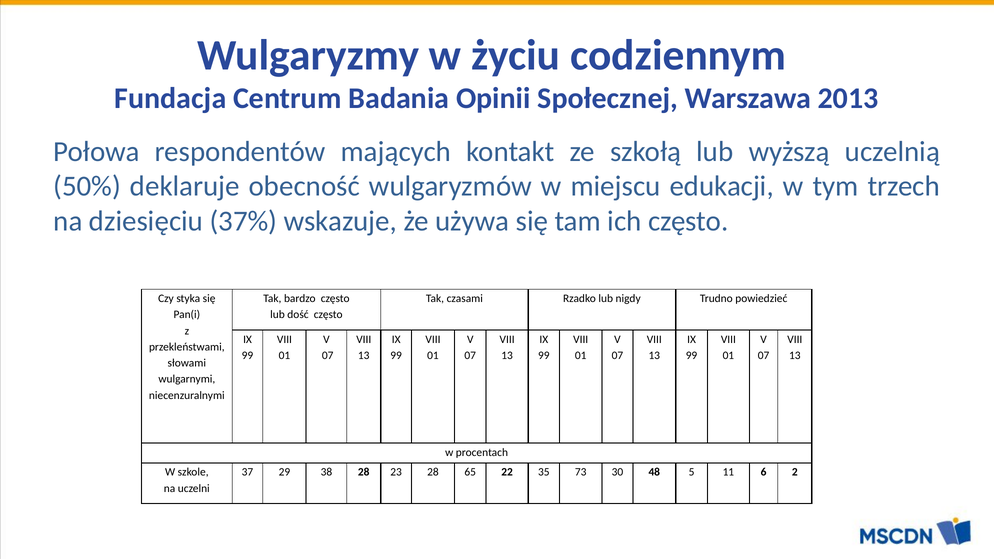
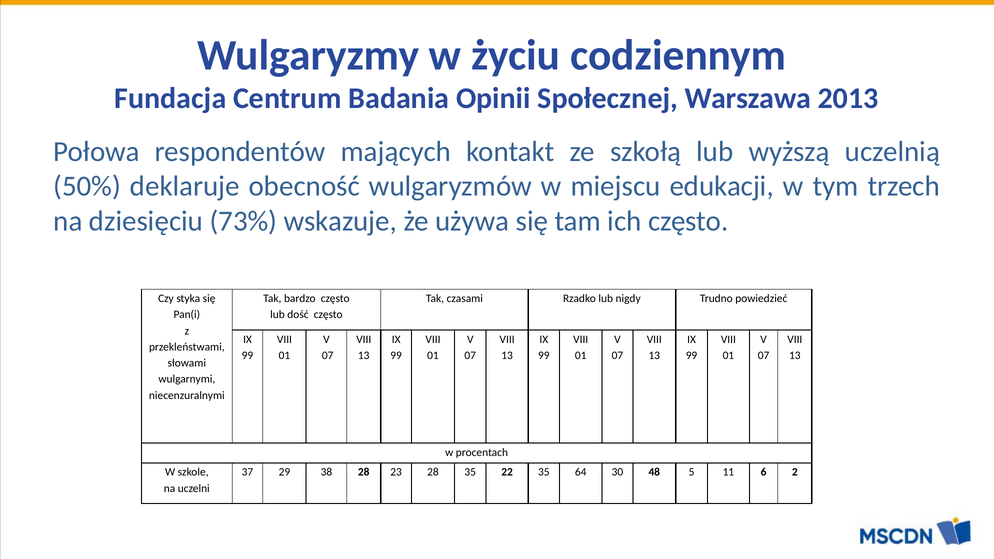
37%: 37% -> 73% (243, 221)
28 65: 65 -> 35 (470, 472)
73: 73 -> 64 (581, 472)
